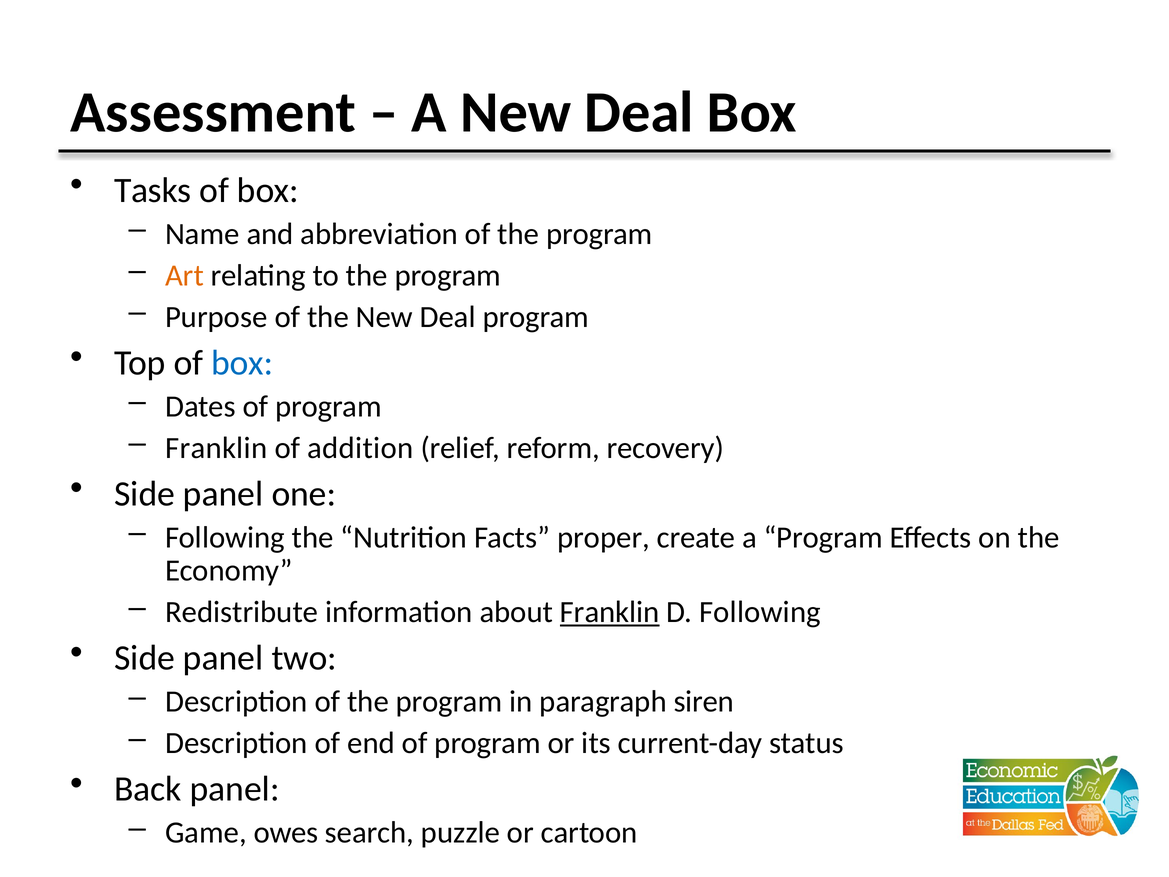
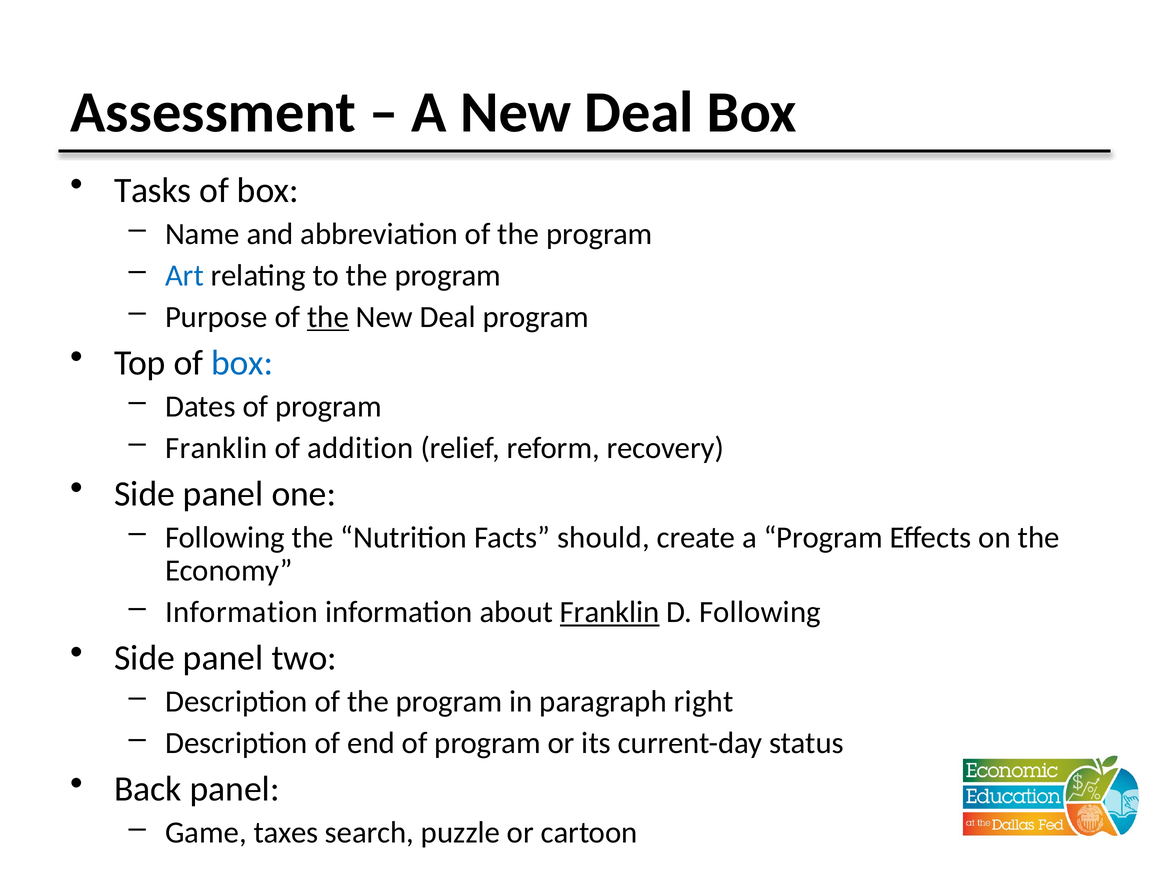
Art colour: orange -> blue (185, 275)
the underline: none -> present (328, 317)
proper: proper -> should (603, 537)
Redistribute: Redistribute -> Information (242, 612)
siren: siren -> right (704, 701)
owes: owes -> taxes (286, 832)
